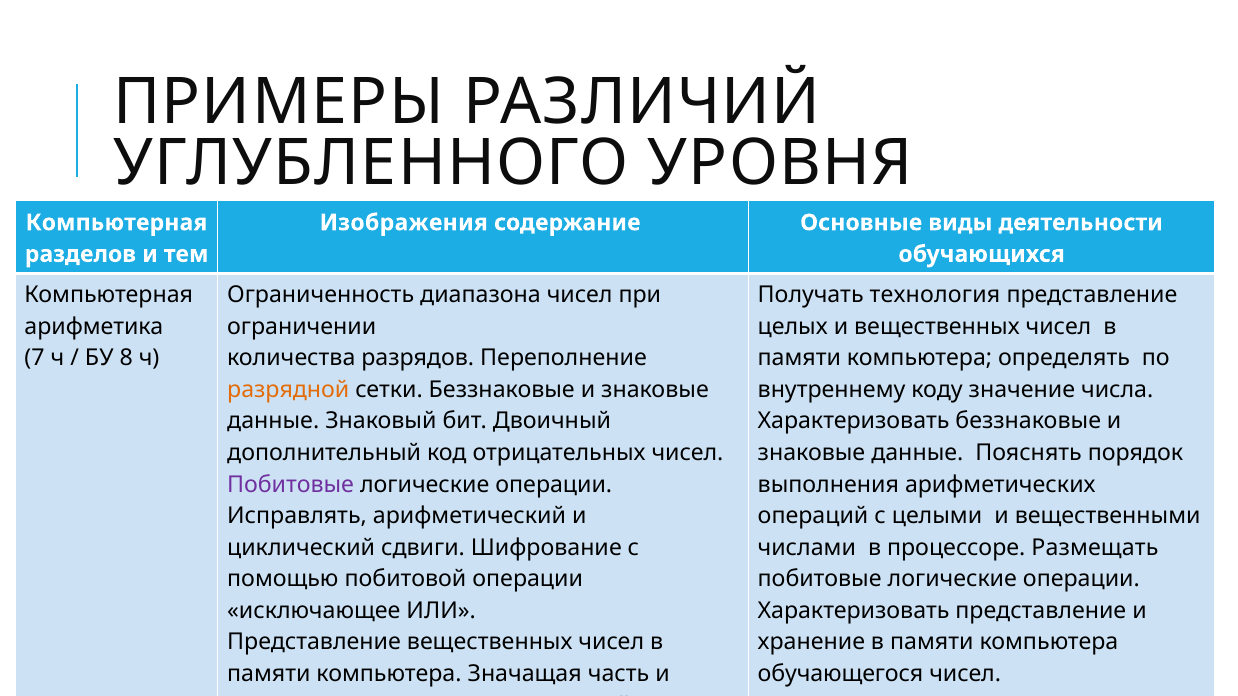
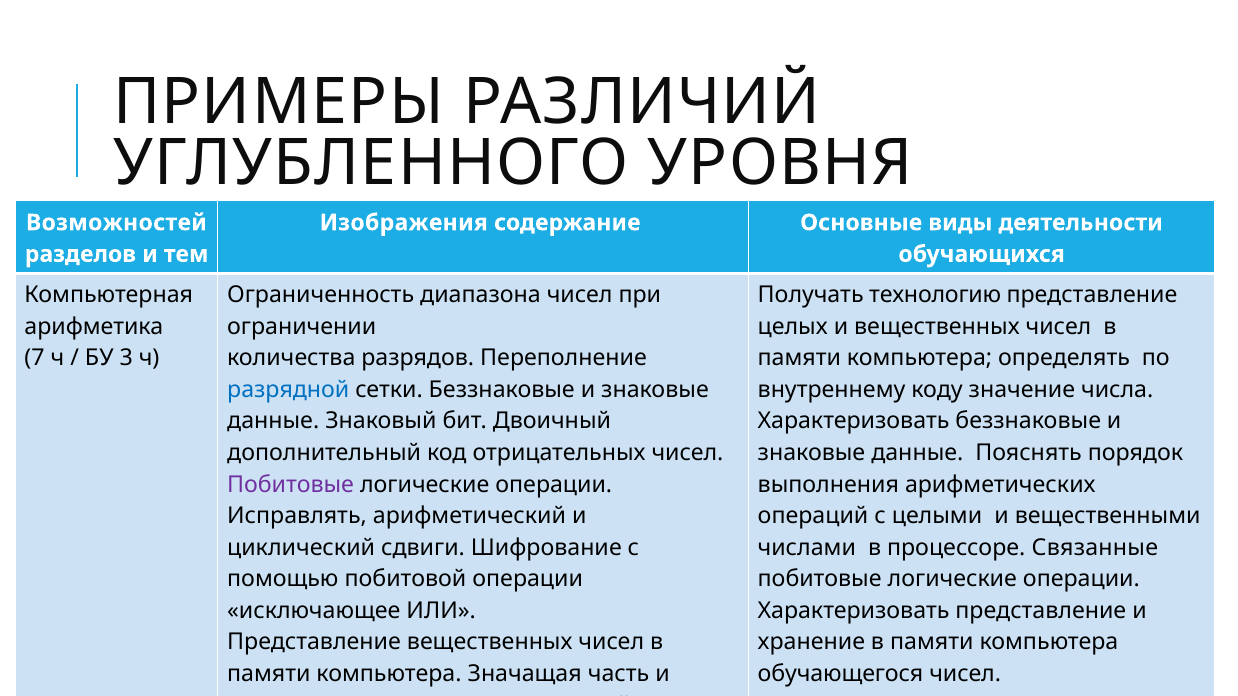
Компьютерная: Компьютерная -> Возможностей (116, 223)
технология: технология -> технологию (935, 295)
8: 8 -> 3 (126, 358)
разрядной colour: orange -> blue (288, 390)
процессоре Размещать: Размещать -> Связанные (1095, 548)
